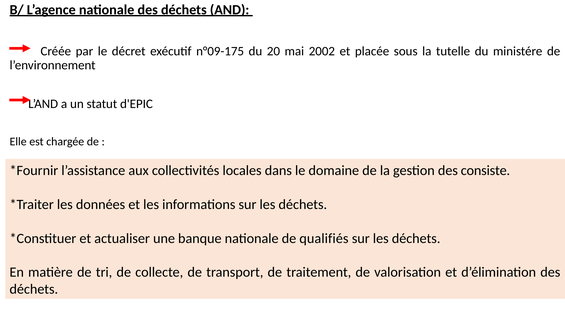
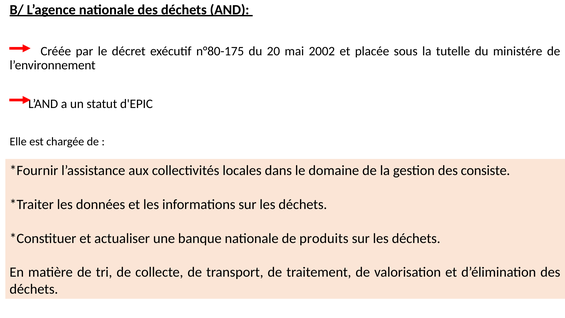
n°09-175: n°09-175 -> n°80-175 (220, 51)
qualifiés: qualifiés -> produits (324, 238)
